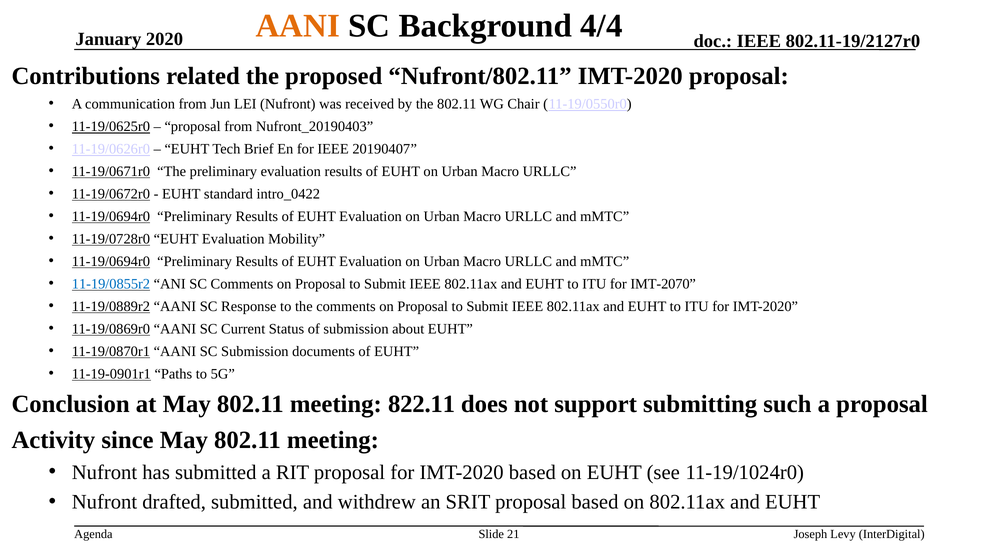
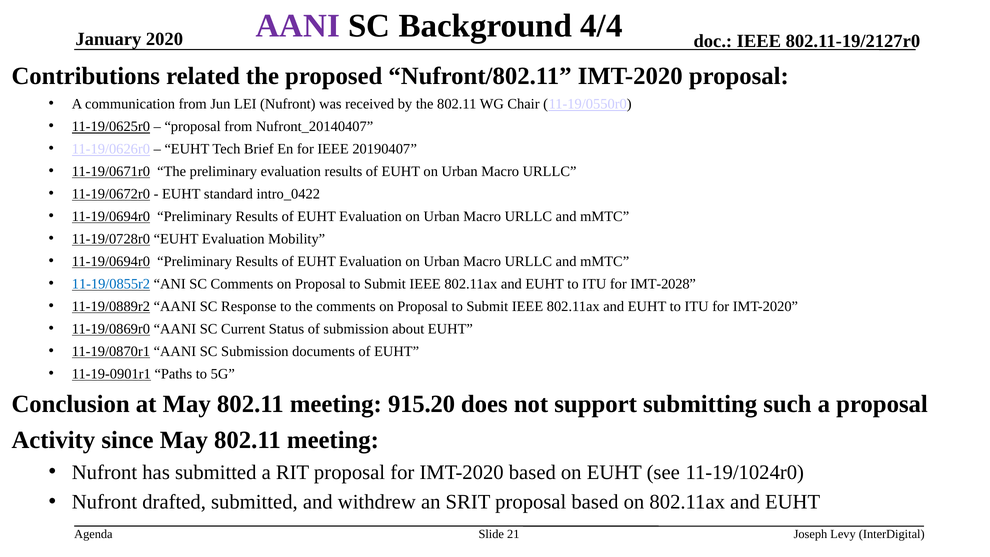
AANI colour: orange -> purple (298, 26)
Nufront_20190403: Nufront_20190403 -> Nufront_20140407 (315, 126)
IMT-2070: IMT-2070 -> IMT-2028 (663, 284)
822.11: 822.11 -> 915.20 (422, 404)
